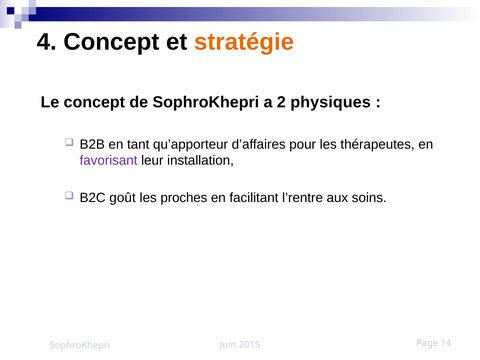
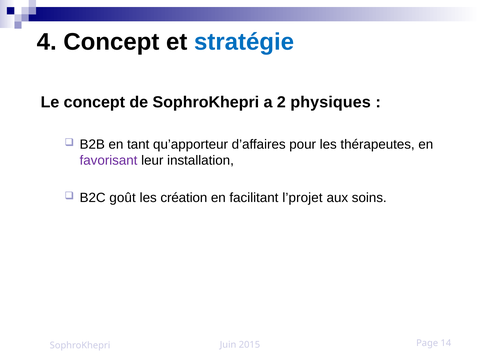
stratégie colour: orange -> blue (244, 42)
proches: proches -> création (184, 198)
l’rentre: l’rentre -> l’projet (302, 198)
